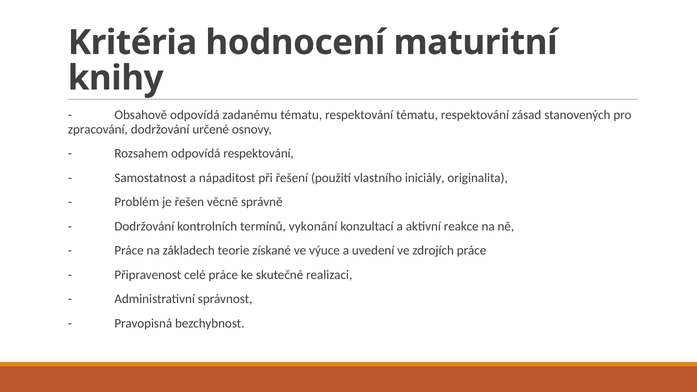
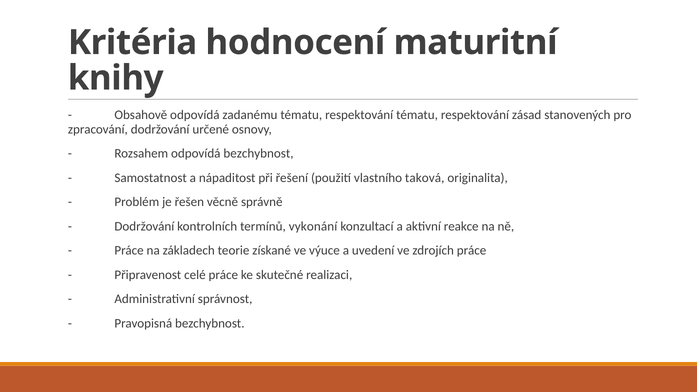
odpovídá respektování: respektování -> bezchybnost (258, 154)
iniciály: iniciály -> taková (425, 178)
